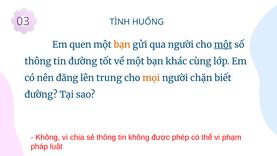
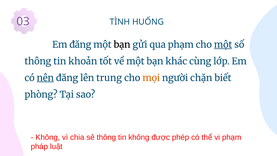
Em quen: quen -> đăng (80, 45)
bạn colour: orange -> black (122, 45)
qua người: người -> phạm (181, 45)
tin đường: đường -> khoản (83, 61)
nên underline: none -> present (45, 78)
đường: đường -> phòng (41, 95)
